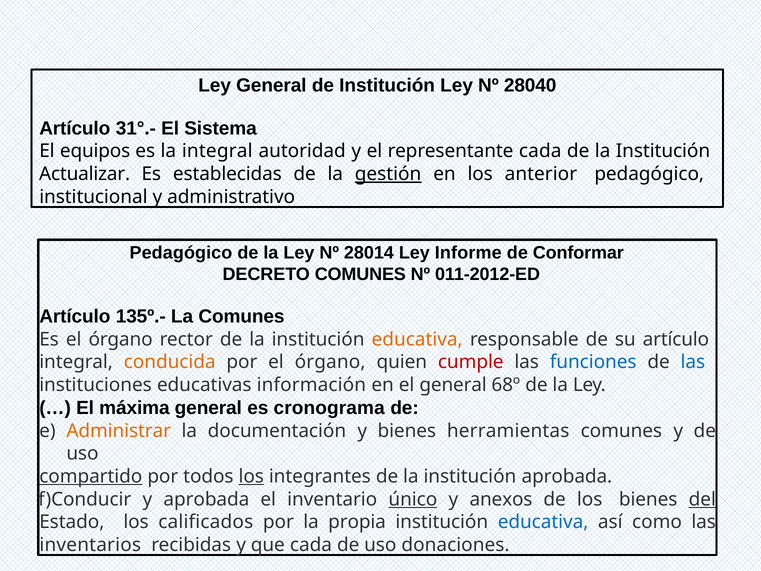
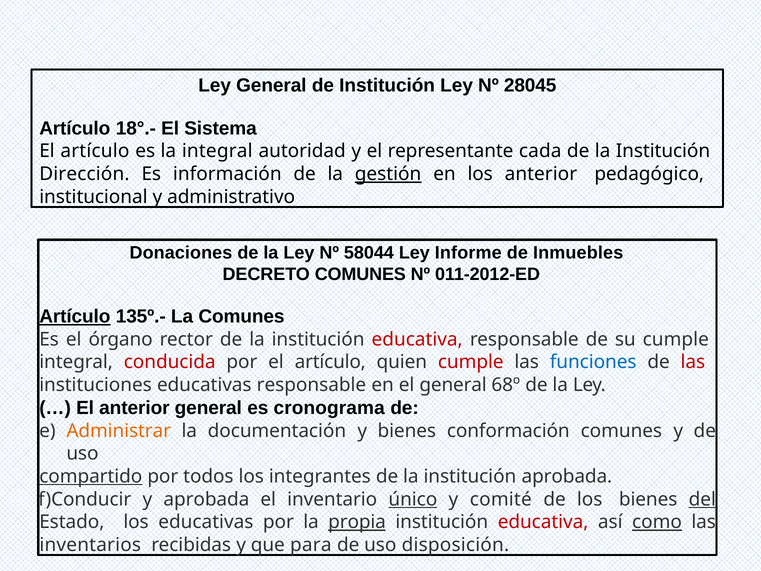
28040: 28040 -> 28045 (530, 86)
31°.-: 31°.- -> 18°.- (136, 128)
equipos: equipos -> artículo (95, 151)
Actualizar: Actualizar -> Dirección (84, 174)
establecidas: establecidas -> información (227, 174)
Pedagógico: Pedagógico -> Donaciones (181, 253)
28014: 28014 -> 58044 (369, 253)
Conformar: Conformar -> Inmuebles (578, 253)
Artículo underline: none -> present (75, 316)
educativa colour: orange -> red (417, 339)
su artículo: artículo -> cumple (676, 339)
conducida colour: orange -> red (170, 362)
por el órgano: órgano -> artículo (330, 362)
las colour: blue -> red (693, 362)
educativas información: información -> responsable (311, 385)
El máxima: máxima -> anterior (134, 408)
herramientas: herramientas -> conformación (508, 431)
los underline: present -> none (251, 476)
anexos: anexos -> comité (501, 499)
los calificados: calificados -> educativas (206, 522)
propia underline: none -> present (357, 522)
educativa colour: blue -> red (543, 522)
como underline: none -> present (657, 522)
que cada: cada -> para (311, 545)
donaciones: donaciones -> disposición (455, 545)
